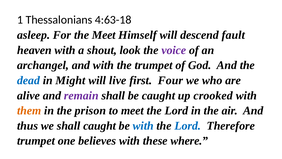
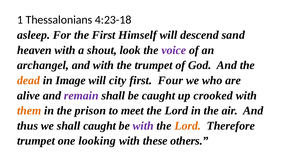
4:63-18: 4:63-18 -> 4:23-18 (113, 20)
the Meet: Meet -> First (104, 35)
fault: fault -> sand (233, 35)
dead colour: blue -> orange (29, 80)
Might: Might -> Image (71, 80)
live: live -> city (118, 80)
with colour: blue -> purple (143, 125)
Lord colour: blue -> orange (188, 125)
believes: believes -> looking (97, 141)
where: where -> others (189, 141)
